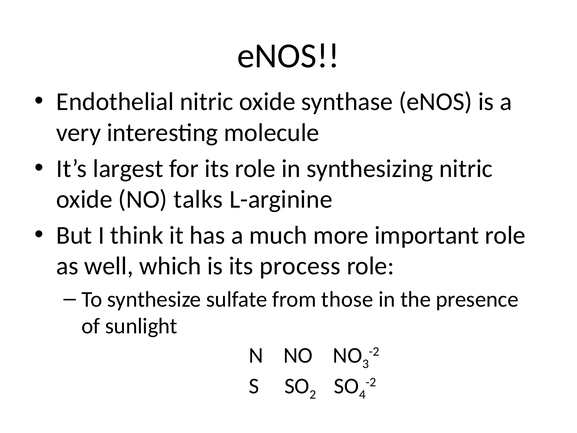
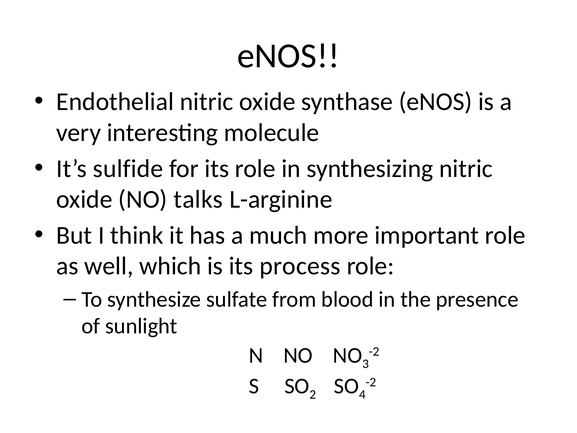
largest: largest -> sulfide (128, 168)
those: those -> blood (347, 299)
